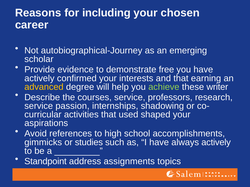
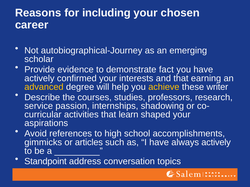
free: free -> fact (166, 70)
achieve colour: light green -> yellow (164, 87)
courses service: service -> studies (130, 98)
used: used -> learn (129, 115)
studies: studies -> articles (89, 143)
assignments: assignments -> conversation (129, 162)
